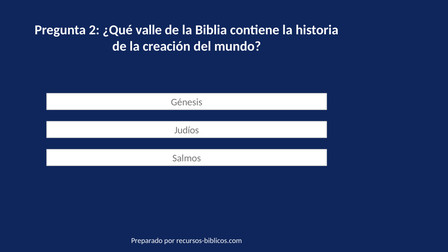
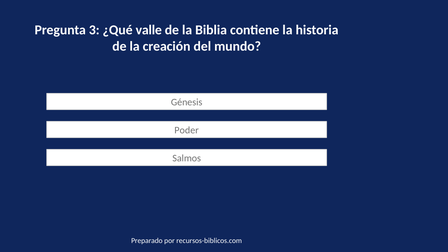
2: 2 -> 3 (94, 30)
Judíos: Judíos -> Poder (187, 130)
